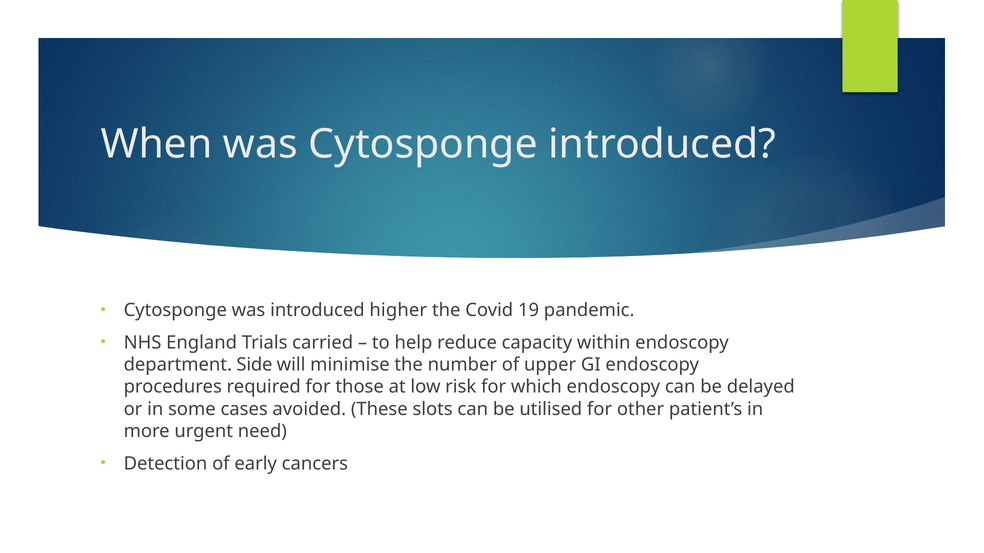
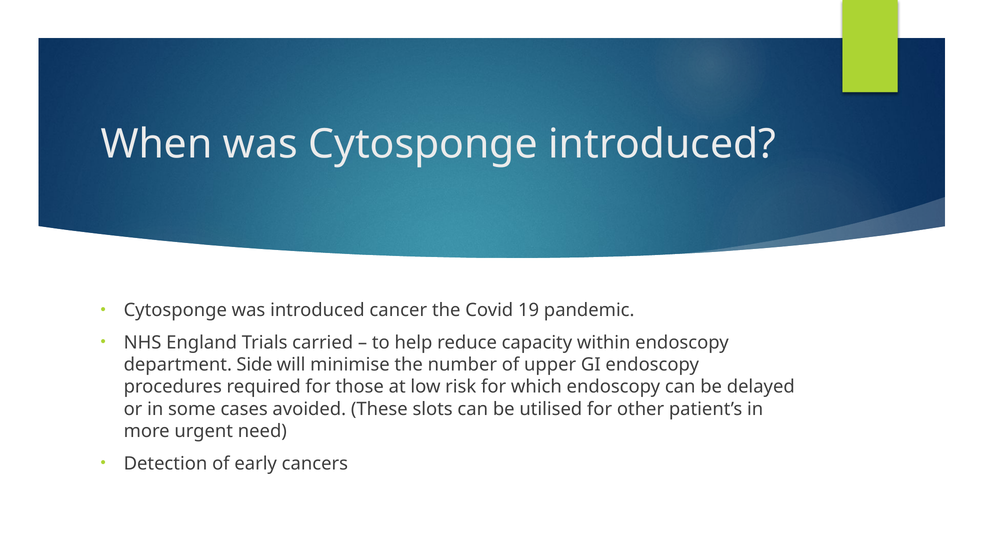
higher: higher -> cancer (398, 311)
